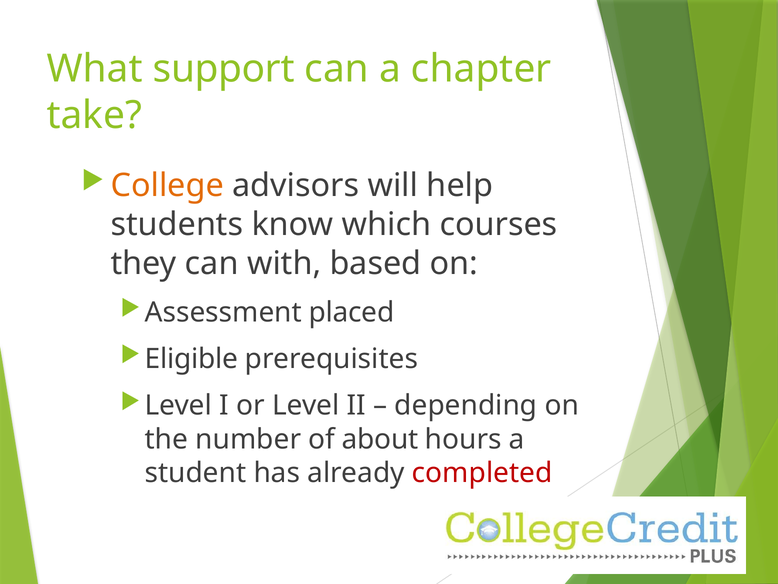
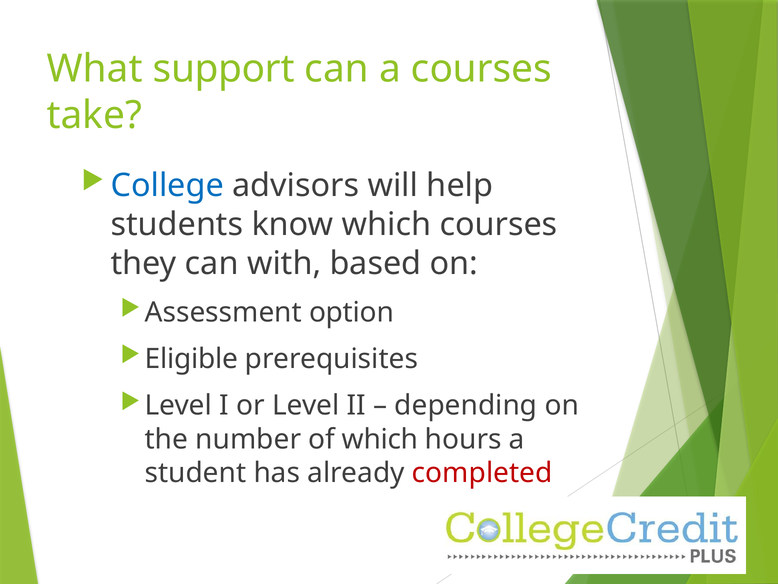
a chapter: chapter -> courses (481, 69)
College colour: orange -> blue (167, 185)
placed: placed -> option (352, 312)
of about: about -> which (380, 439)
